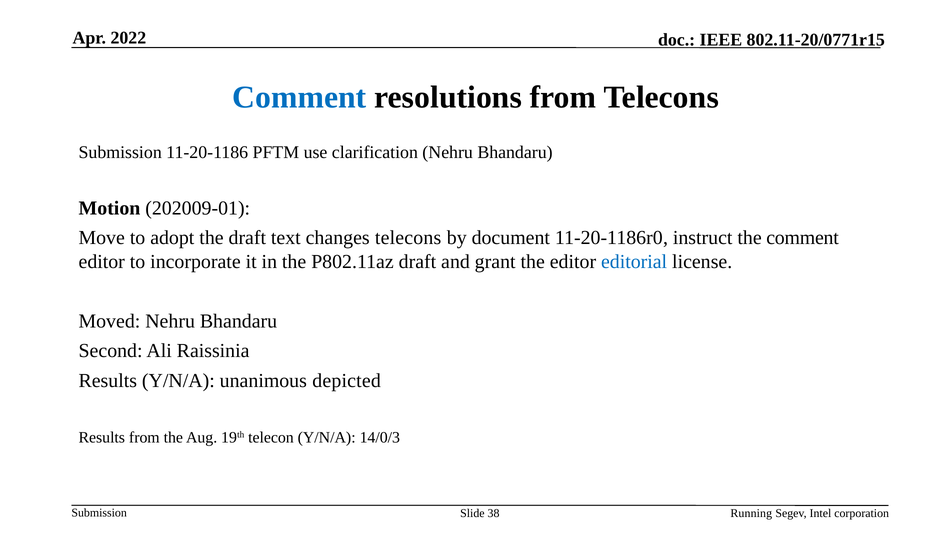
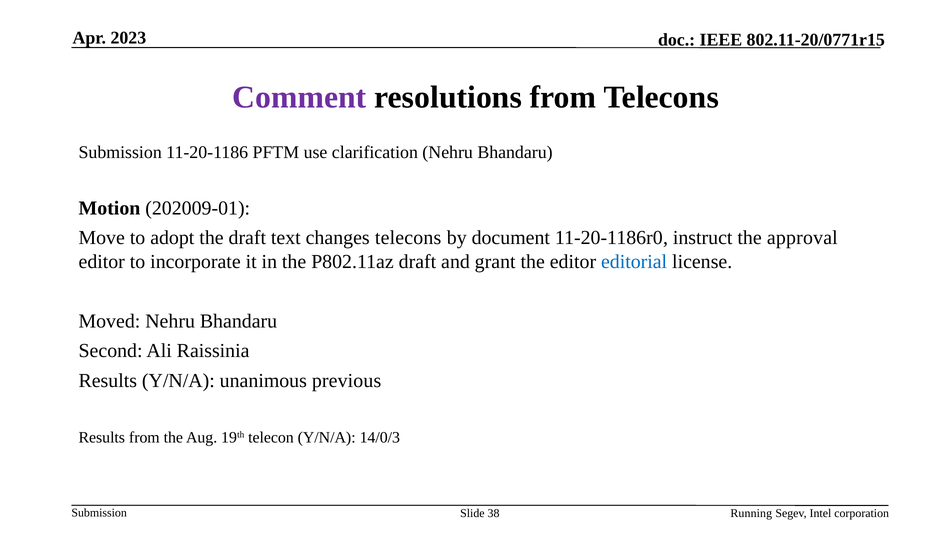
2022: 2022 -> 2023 (128, 38)
Comment colour: blue -> purple (299, 97)
the comment: comment -> approval (802, 238)
depicted: depicted -> previous (347, 381)
